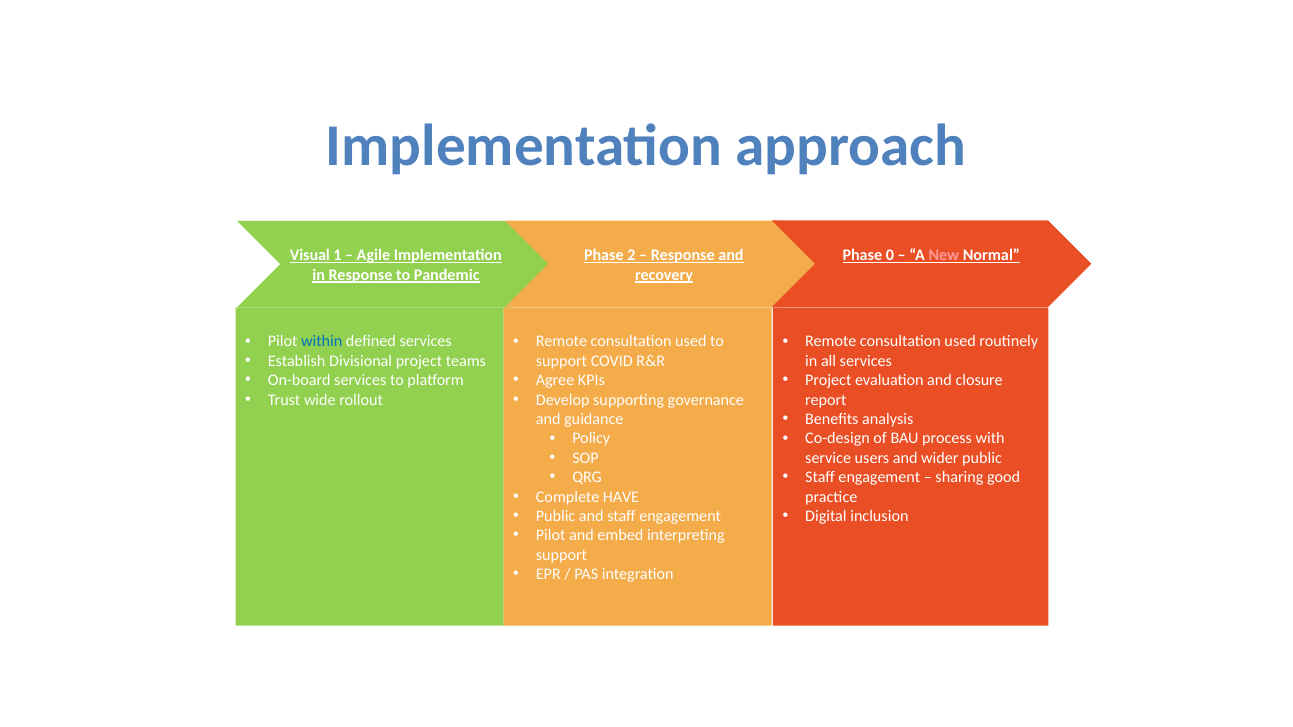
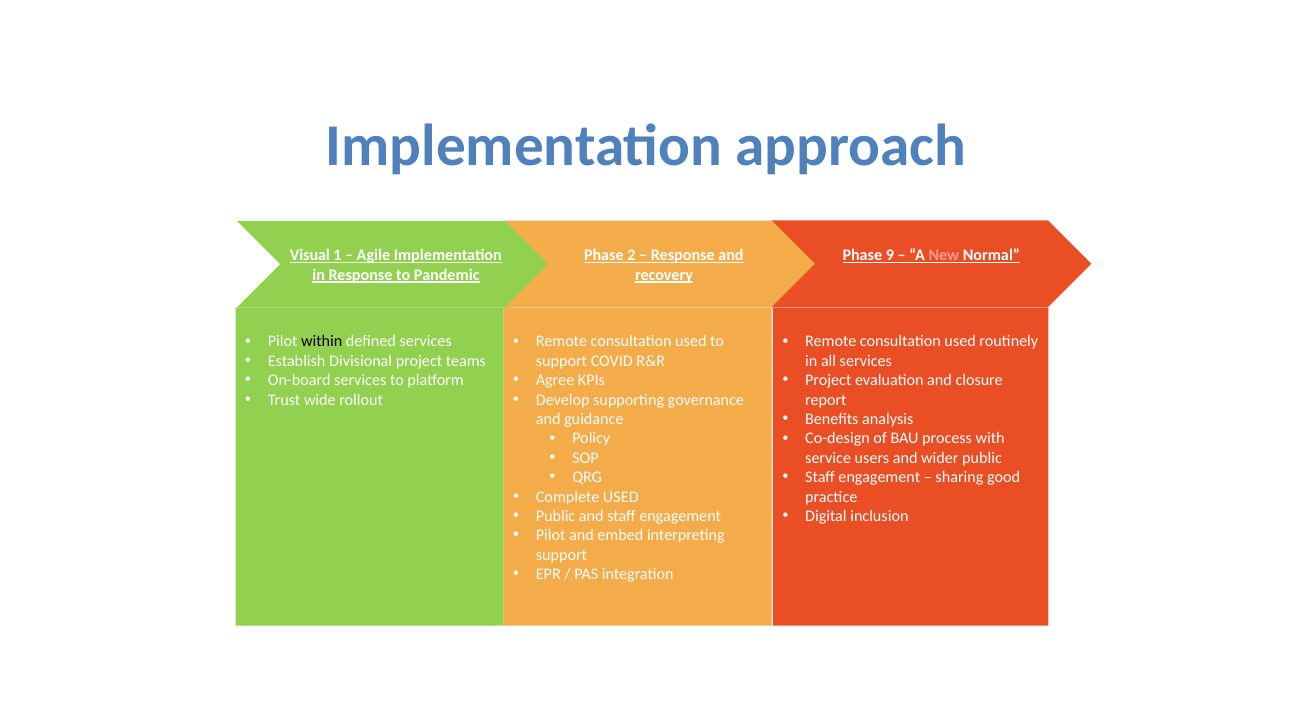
0: 0 -> 9 (890, 255)
within colour: blue -> black (322, 342)
Complete HAVE: HAVE -> USED (621, 497)
